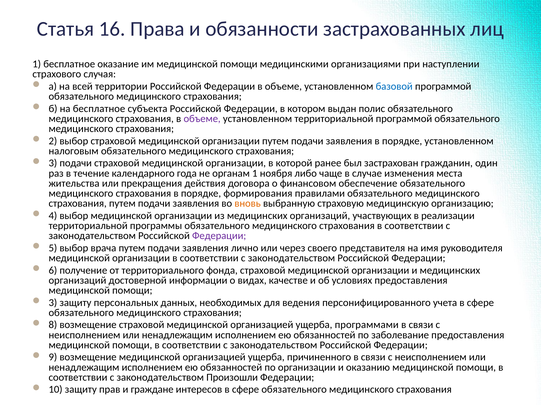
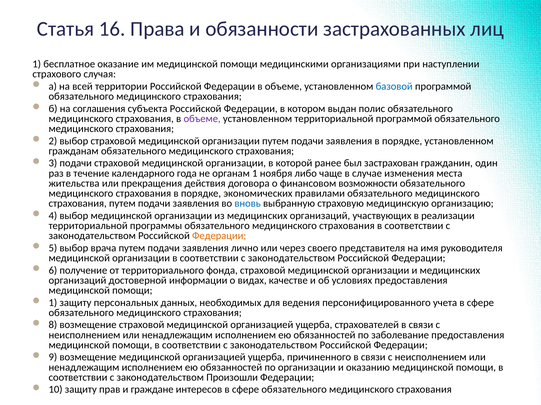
на бесплатное: бесплатное -> соглашения (99, 109)
налоговым: налоговым -> гражданам (74, 151)
обеспечение: обеспечение -> возможности (368, 184)
формирования: формирования -> экономических (258, 194)
вновь colour: orange -> blue (248, 204)
Федерации colour: purple -> orange (219, 236)
3: 3 -> 1 (53, 303)
программами: программами -> страхователей (367, 325)
